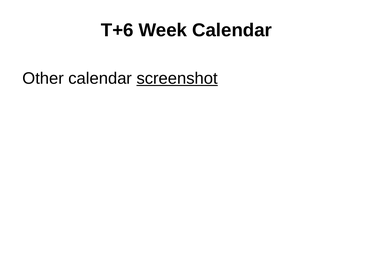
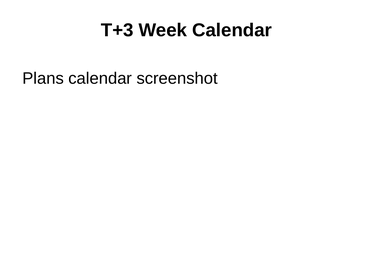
T+6: T+6 -> T+3 (117, 30)
Other: Other -> Plans (43, 78)
screenshot underline: present -> none (177, 78)
